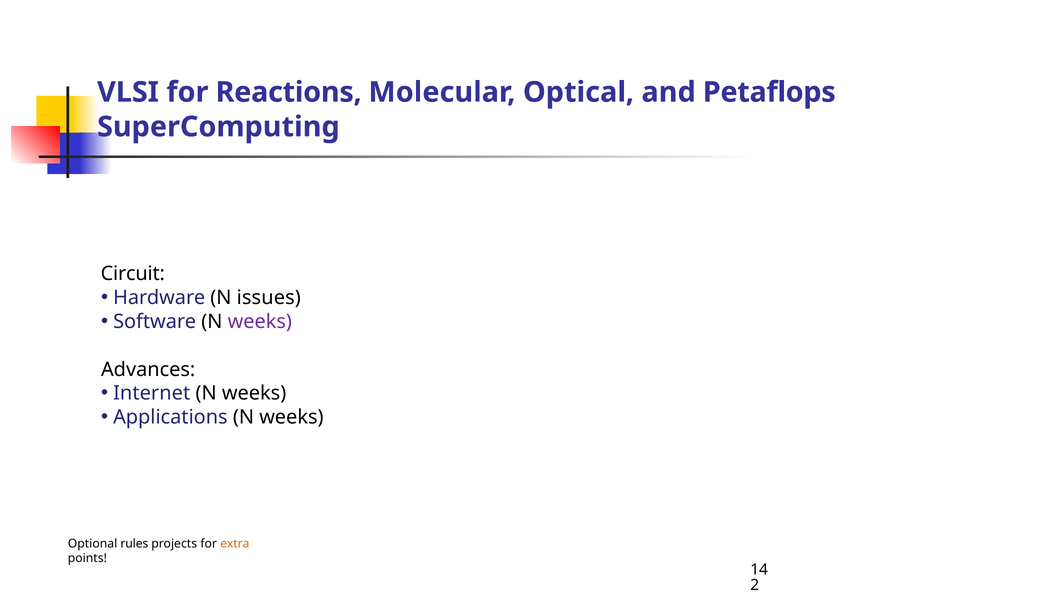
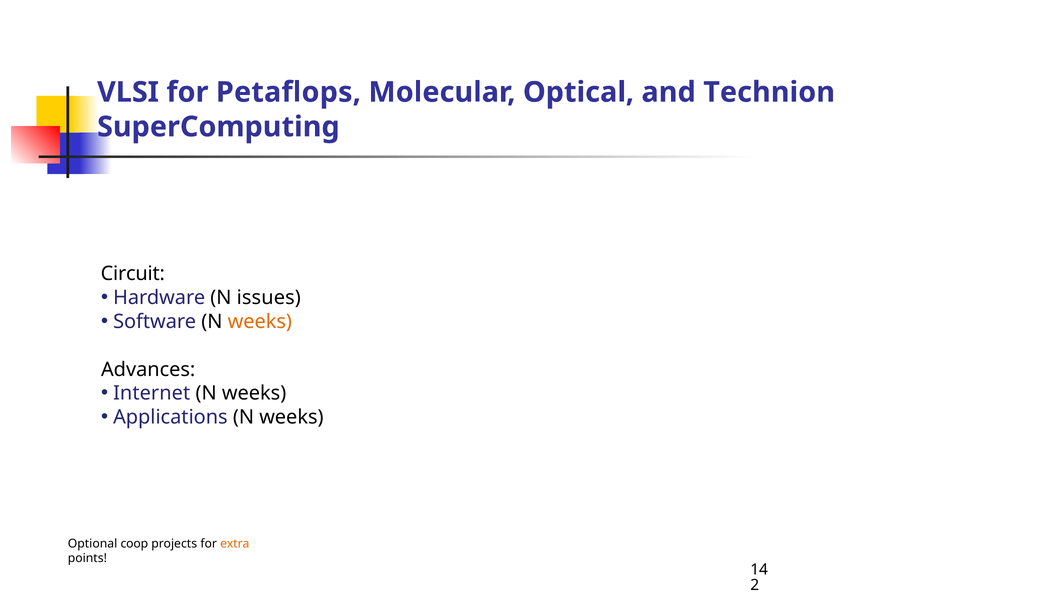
Reactions: Reactions -> Petaflops (288, 92)
Petaflops: Petaflops -> Technion (769, 92)
weeks colour: purple -> orange (260, 322)
rules: rules -> coop (134, 544)
